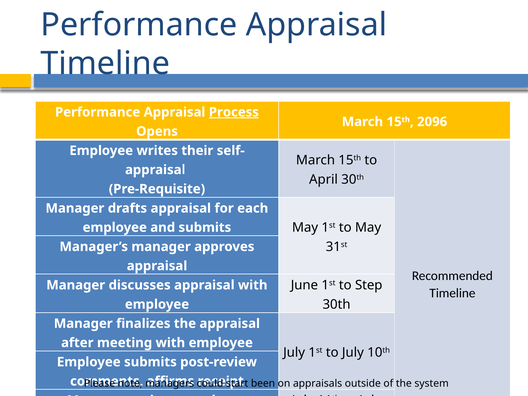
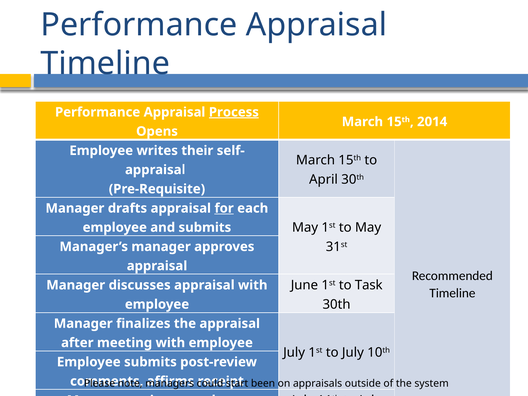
2096: 2096 -> 2014 (432, 122)
for underline: none -> present (224, 208)
Step: Step -> Task (369, 285)
